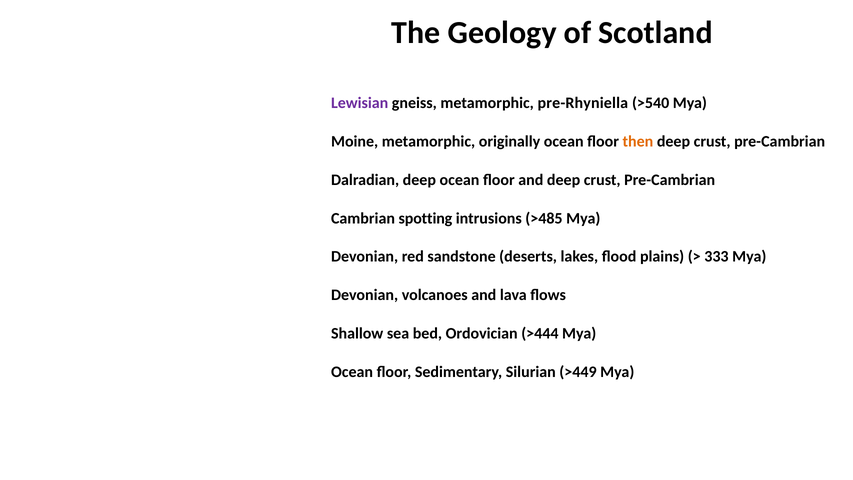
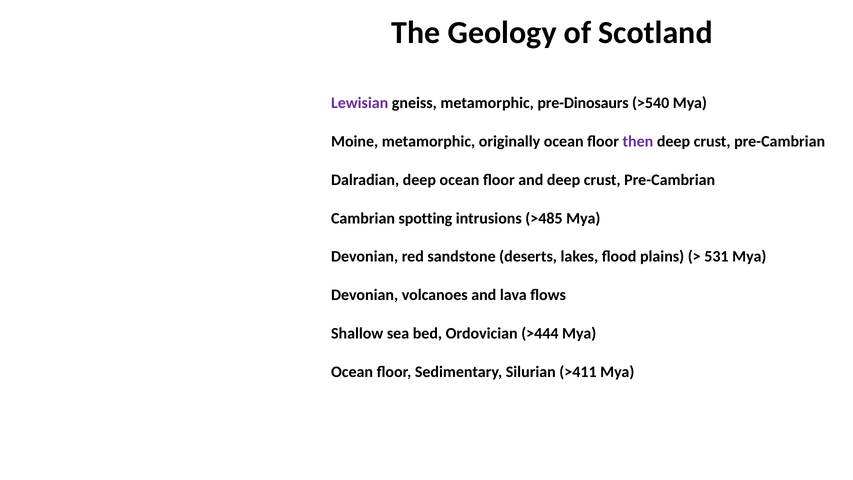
pre-Rhyniella: pre-Rhyniella -> pre-Dinosaurs (583, 103)
then colour: orange -> purple (638, 141)
333: 333 -> 531 (716, 257)
>449: >449 -> >411 (578, 372)
